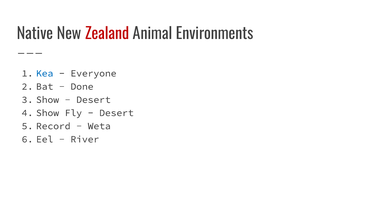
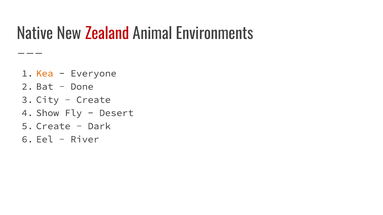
Kea colour: blue -> orange (45, 73)
Show: Show -> City (48, 100)
Desert: Desert -> Create (93, 100)
Record: Record -> Create (53, 126)
Weta: Weta -> Dark (99, 126)
